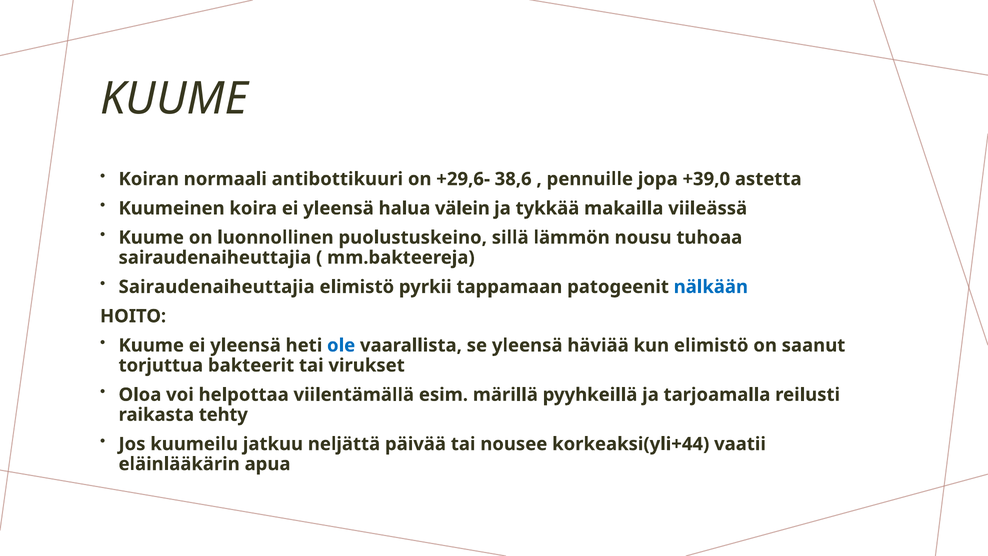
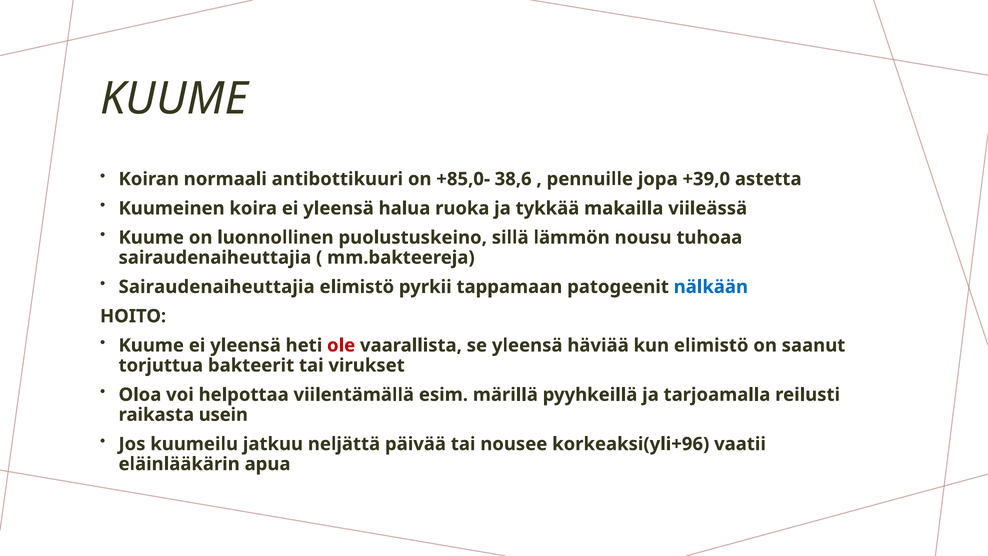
+29,6-: +29,6- -> +85,0- (463, 179)
välein: välein -> ruoka (462, 208)
ole colour: blue -> red (341, 345)
tehty: tehty -> usein (223, 415)
korkeaksi(yli+44: korkeaksi(yli+44 -> korkeaksi(yli+96 (631, 444)
